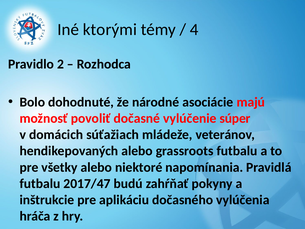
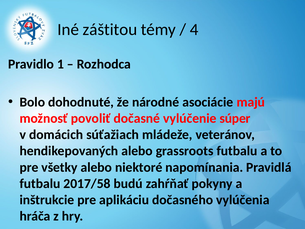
ktorými: ktorými -> záštitou (110, 29)
2: 2 -> 1 (60, 64)
2017/47: 2017/47 -> 2017/58 (87, 183)
